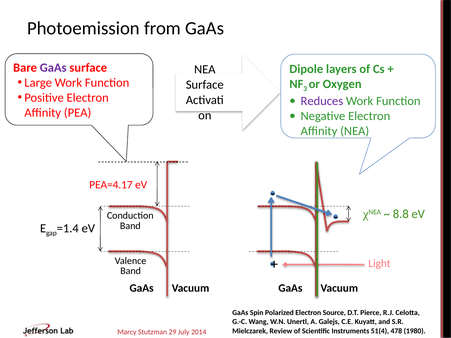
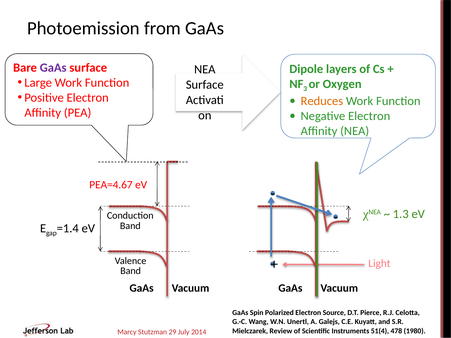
Reduces colour: purple -> orange (322, 101)
PEA=4.17: PEA=4.17 -> PEA=4.67 (111, 185)
8.8: 8.8 -> 1.3 (401, 214)
